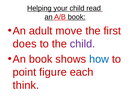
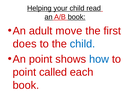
child colour: purple -> blue (82, 44)
An book: book -> point (41, 59)
figure: figure -> called (53, 72)
think: think -> book (26, 85)
